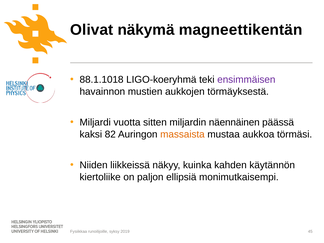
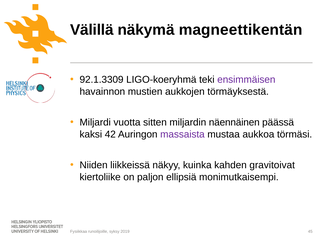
Olivat: Olivat -> Välillä (92, 30)
88.1.1018: 88.1.1018 -> 92.1.3309 (102, 80)
82: 82 -> 42 (110, 134)
massaista colour: orange -> purple (182, 134)
käytännön: käytännön -> gravitoivat (272, 165)
